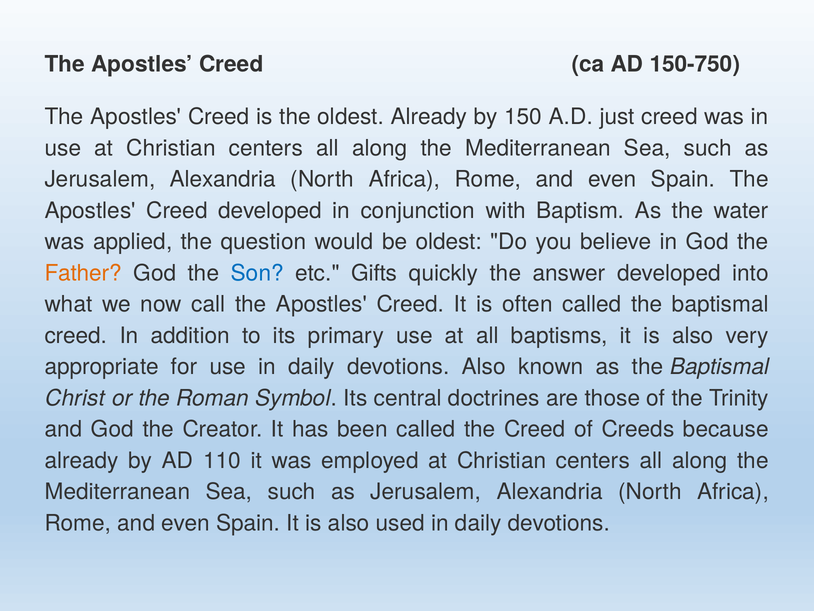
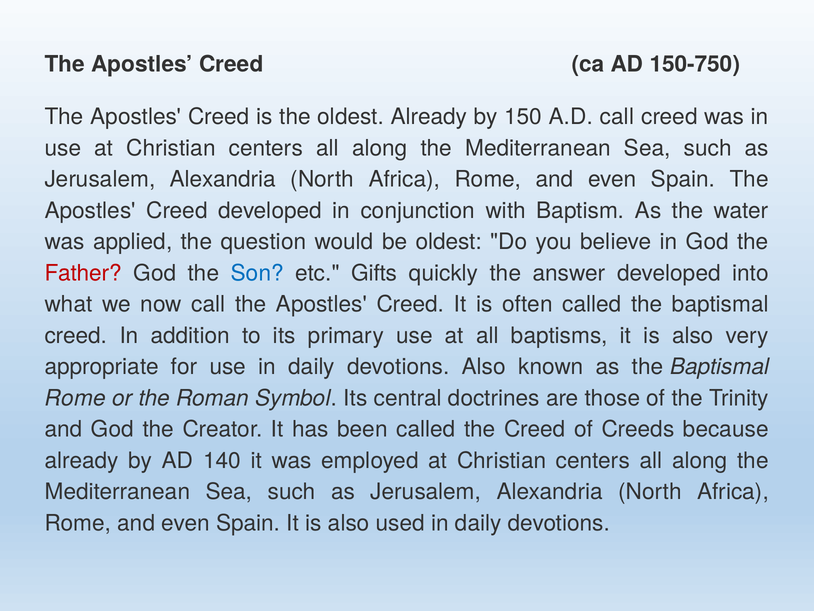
A.D just: just -> call (617, 117)
Father colour: orange -> red (83, 273)
Christ: Christ -> Rome (75, 398)
110: 110 -> 140 (222, 460)
